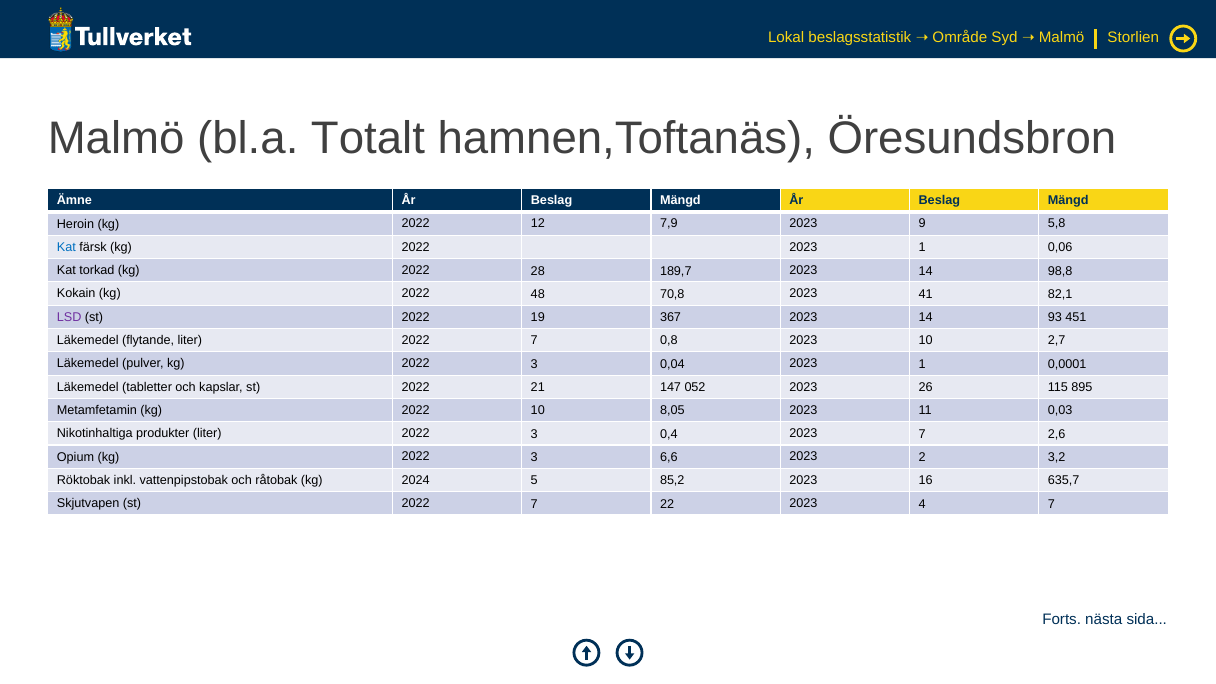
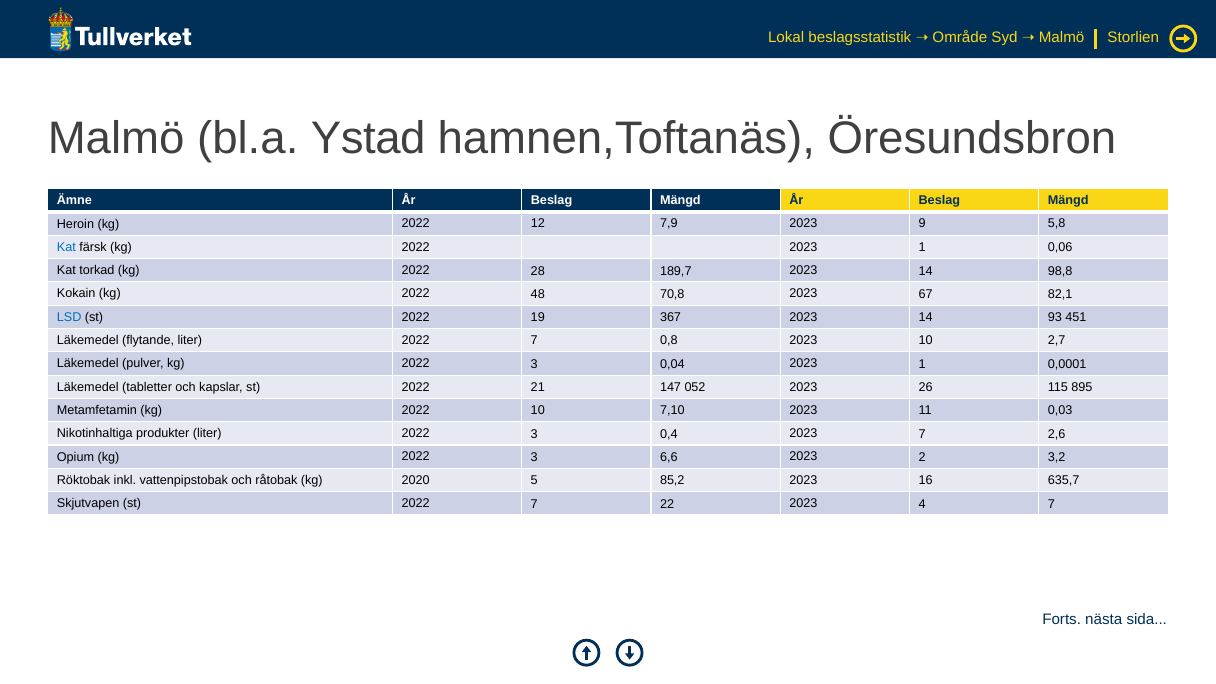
Totalt: Totalt -> Ystad (368, 138)
41: 41 -> 67 (926, 294)
LSD colour: purple -> blue (69, 317)
8,05: 8,05 -> 7,10 (672, 411)
2024: 2024 -> 2020 (416, 480)
